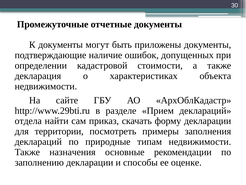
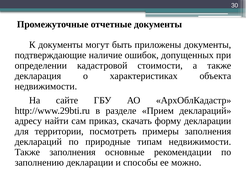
отдела: отдела -> адресу (28, 121)
Также назначения: назначения -> заполнения (73, 152)
оценке: оценке -> можно (186, 162)
